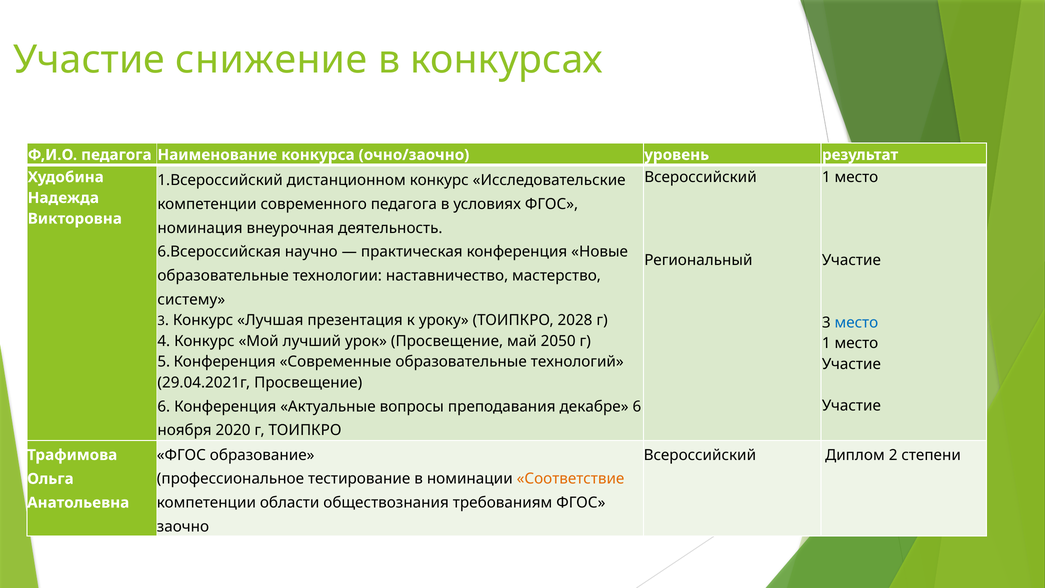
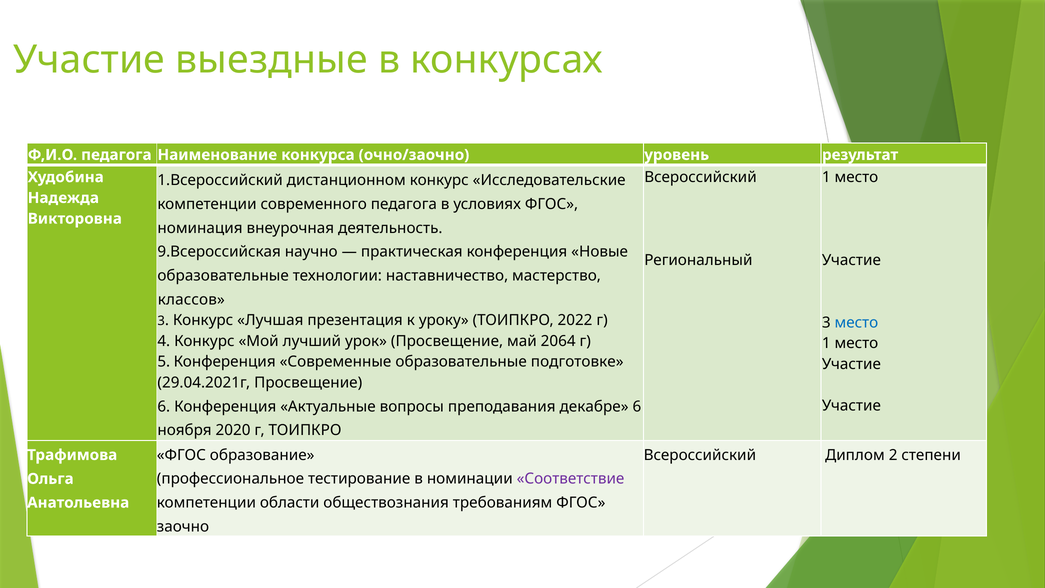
снижение: снижение -> выездные (272, 60)
6.Всероссийская: 6.Всероссийская -> 9.Всероссийская (219, 252)
систему: систему -> классов (191, 299)
2028: 2028 -> 2022 (575, 320)
2050: 2050 -> 2064 (558, 341)
технологий: технологий -> подготовке (577, 362)
Соответствие colour: orange -> purple (571, 479)
